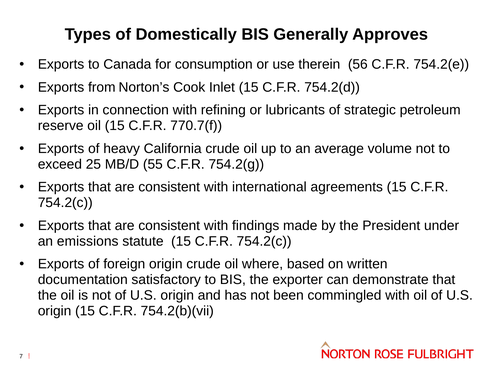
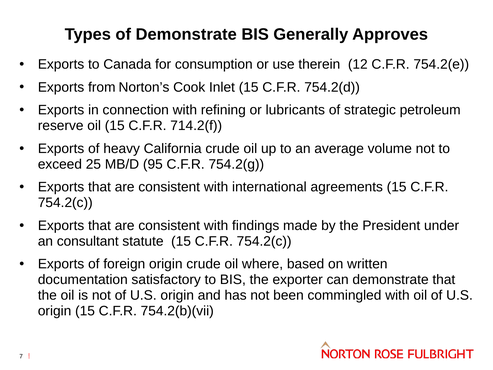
of Domestically: Domestically -> Demonstrate (186, 34)
56: 56 -> 12 (358, 64)
770.7(f: 770.7(f -> 714.2(f (196, 126)
55: 55 -> 95 (153, 164)
emissions: emissions -> consultant (88, 241)
